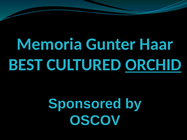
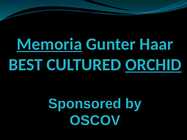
Memoria underline: none -> present (49, 44)
